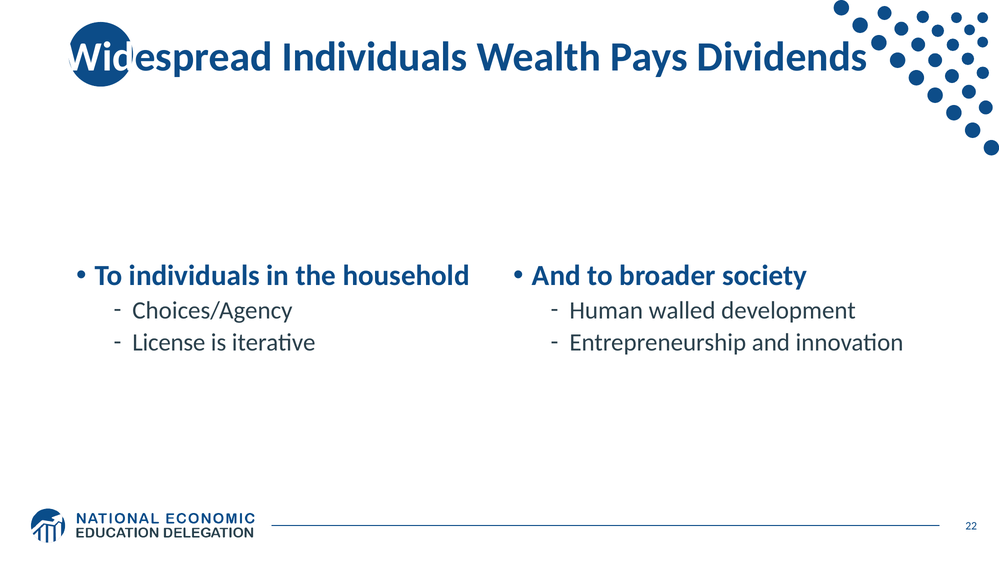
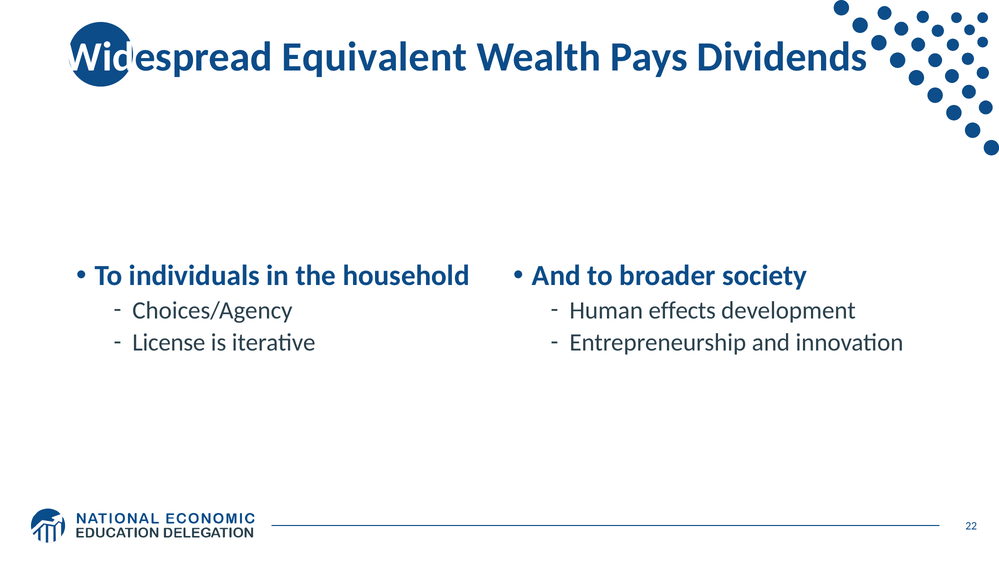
Widespread Individuals: Individuals -> Equivalent (374, 57)
walled: walled -> effects (682, 310)
